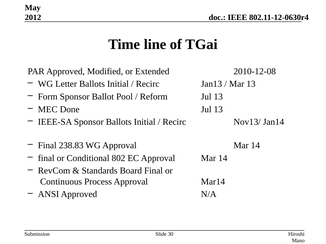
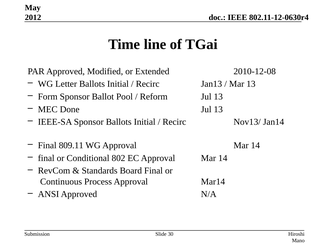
238.83: 238.83 -> 809.11 (71, 146)
